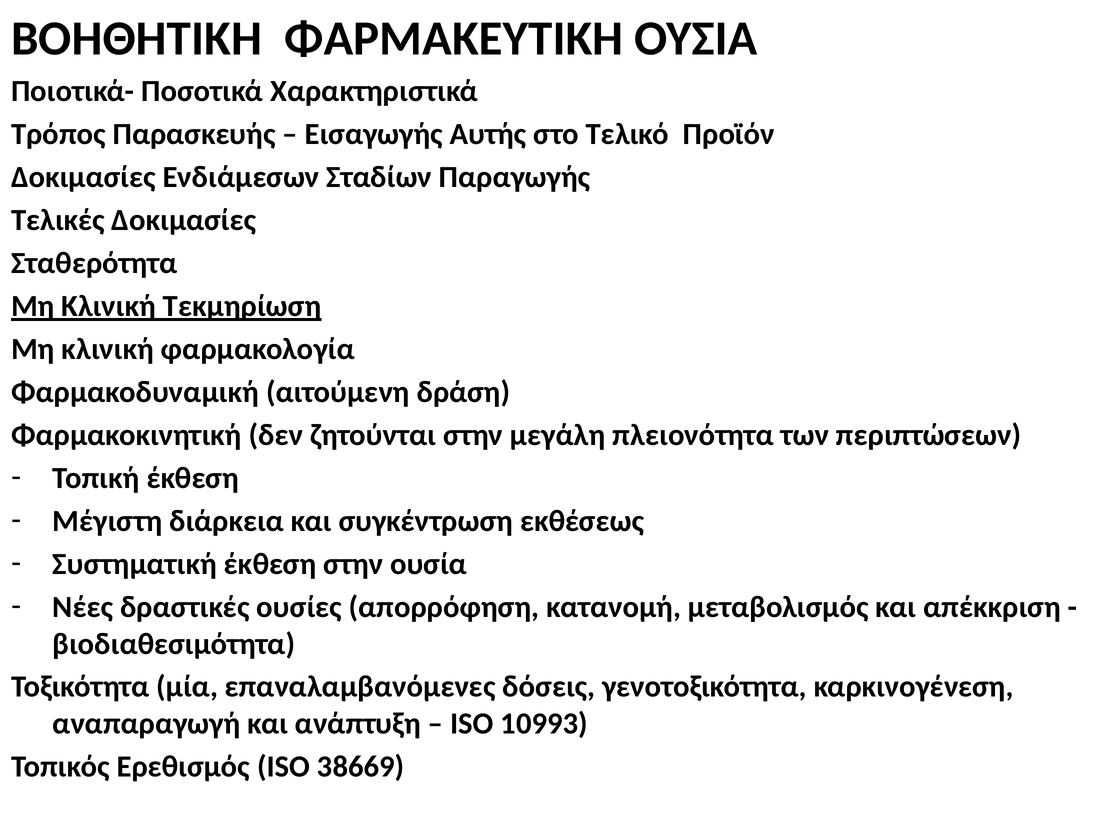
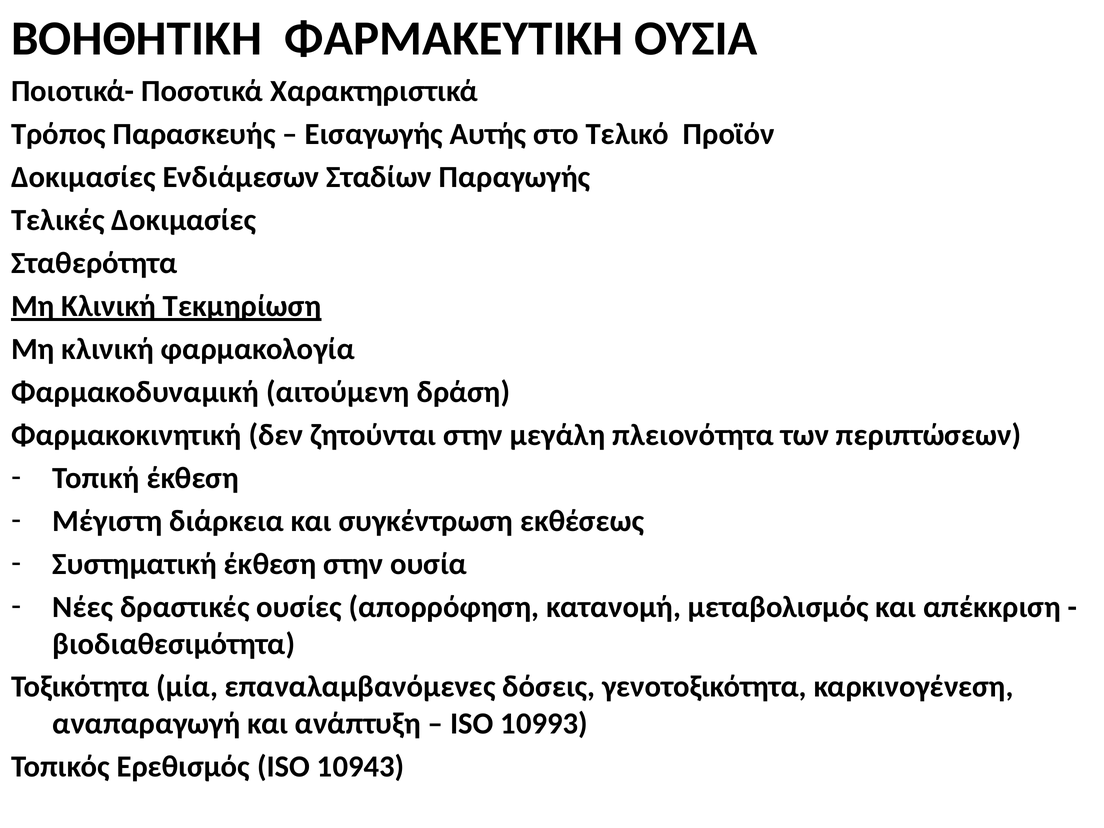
38669: 38669 -> 10943 (361, 767)
